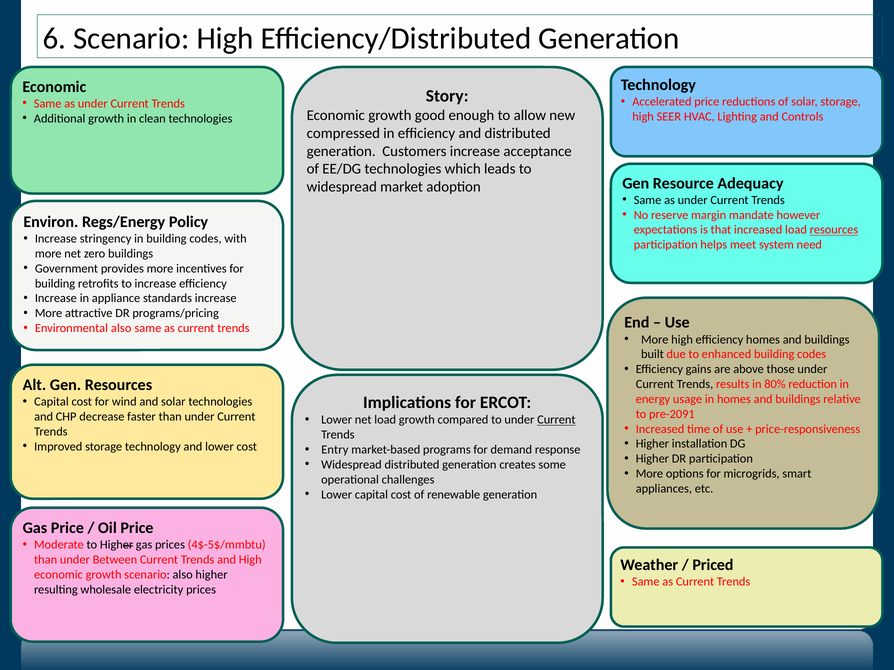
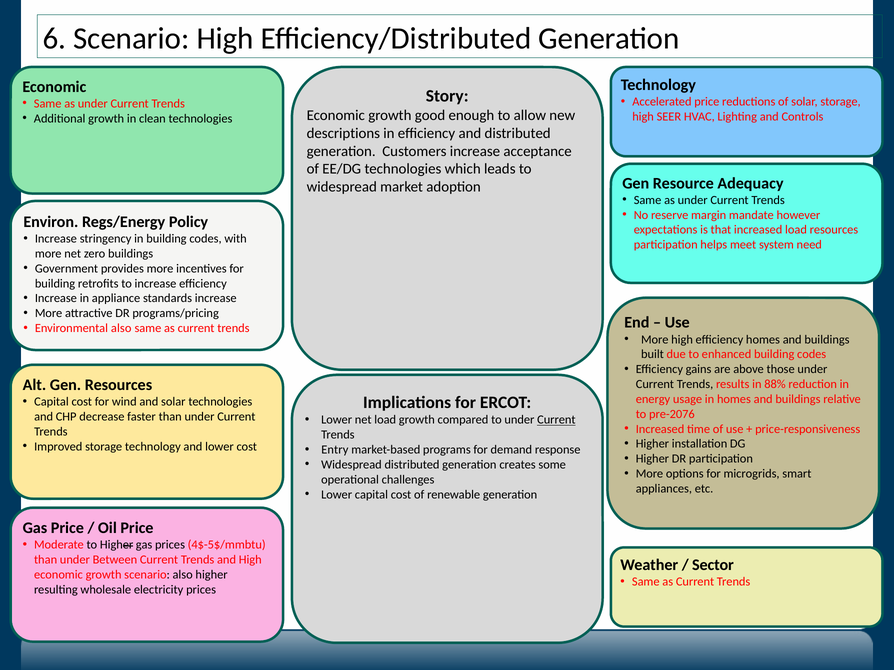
compressed: compressed -> descriptions (343, 133)
resources underline: present -> none (834, 230)
80%: 80% -> 88% (775, 385)
pre-2091: pre-2091 -> pre-2076 (672, 414)
Priced: Priced -> Sector (713, 565)
